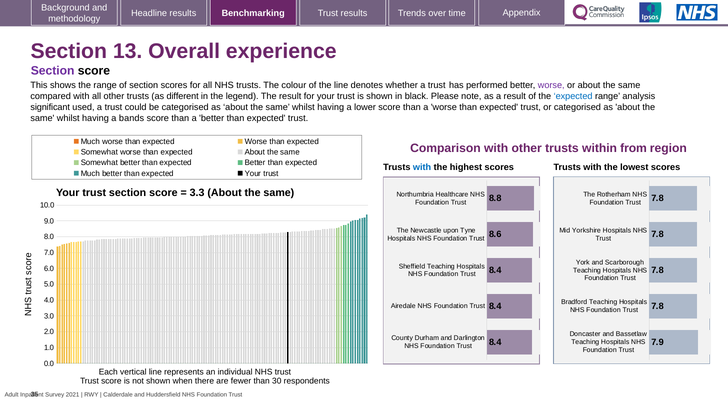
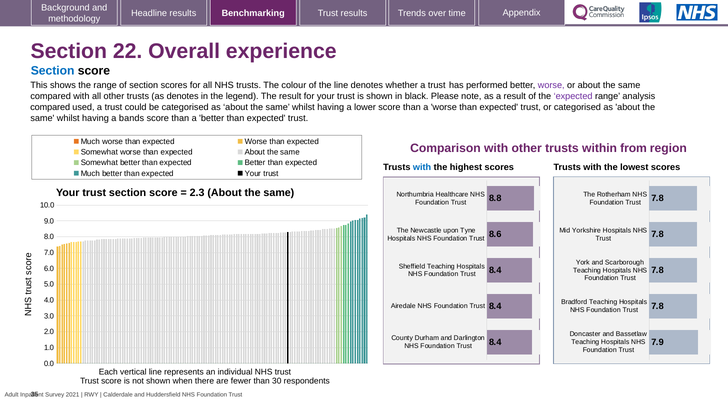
13: 13 -> 22 (128, 51)
Section colour: purple -> blue (53, 71)
as different: different -> denotes (183, 96)
expected colour: blue -> purple (573, 96)
significant: significant -> compared (50, 107)
3.3: 3.3 -> 2.3 (197, 193)
